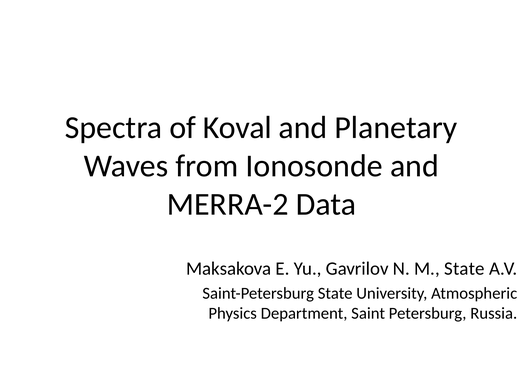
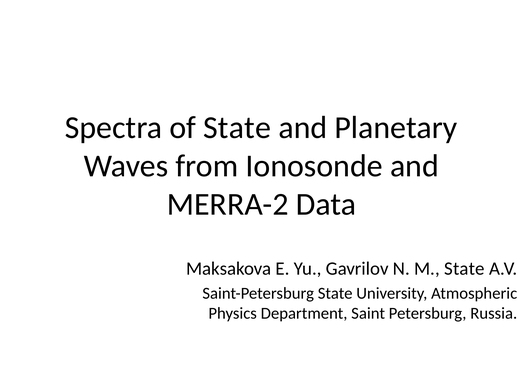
of Koval: Koval -> State (237, 128)
